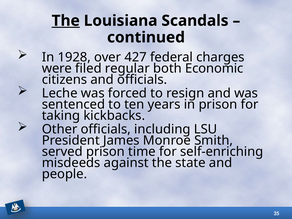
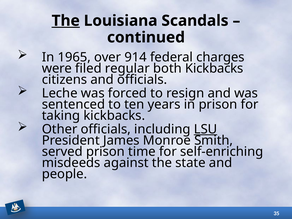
1928: 1928 -> 1965 (74, 57)
427: 427 -> 914 (136, 57)
both Economic: Economic -> Kickbacks (214, 68)
LSU underline: none -> present (206, 129)
